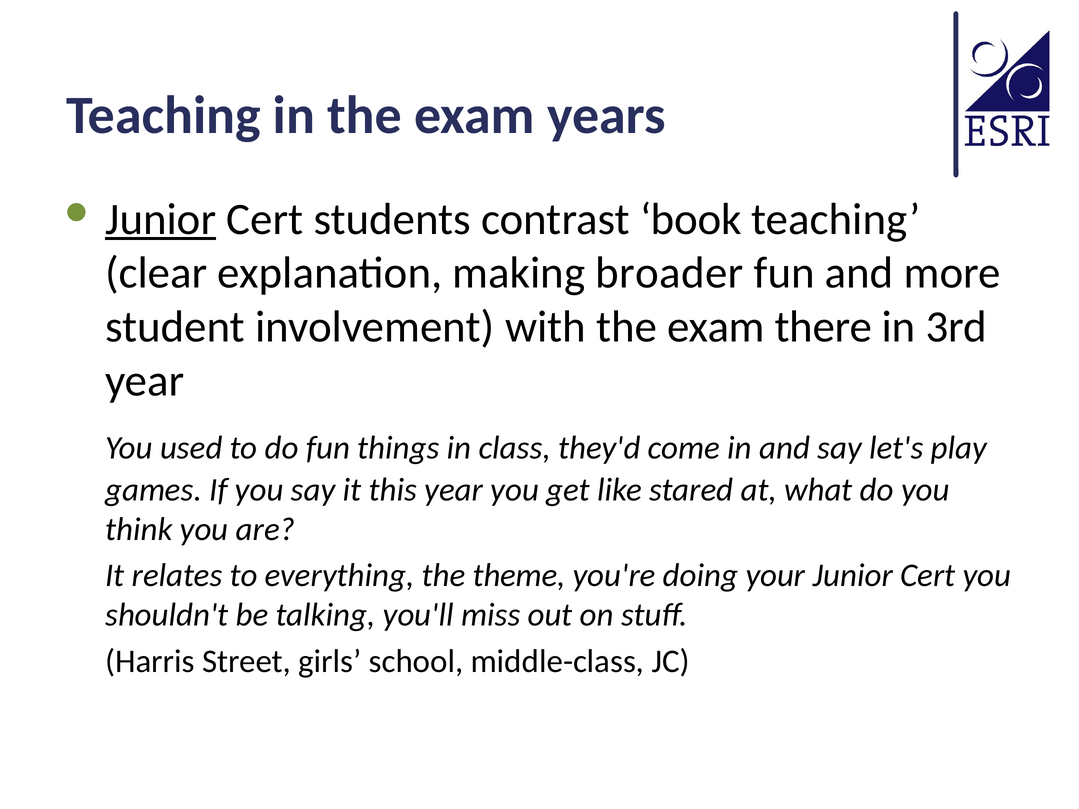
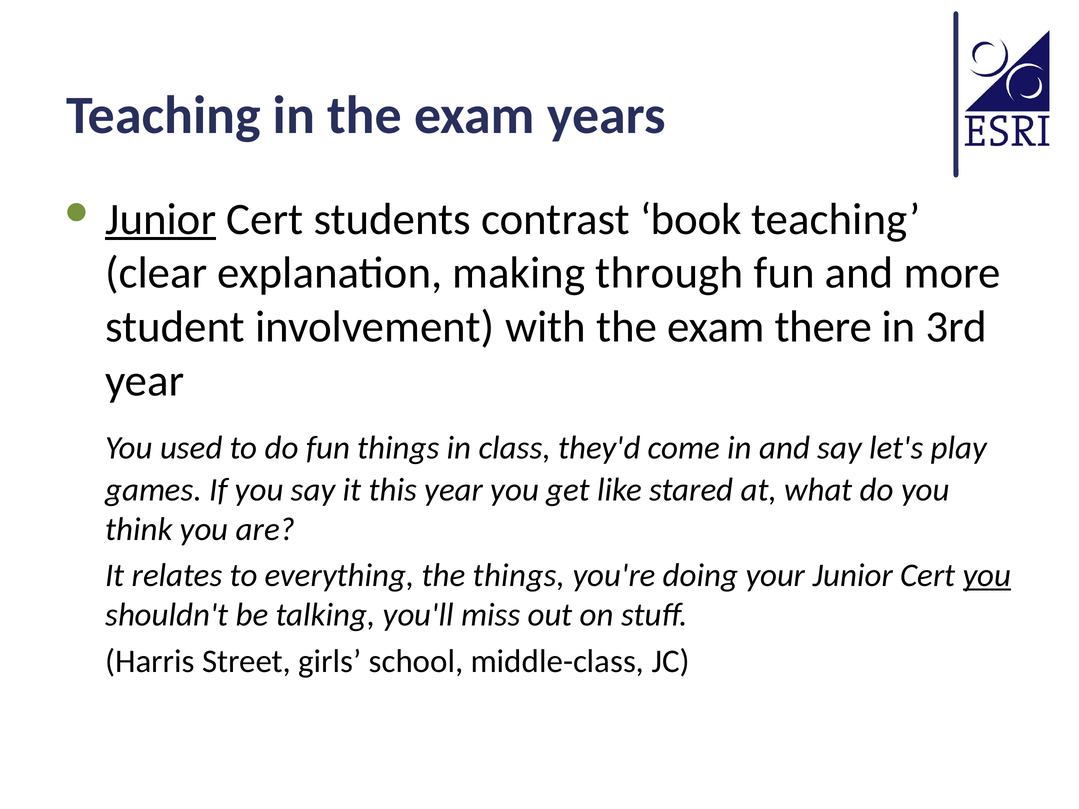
broader: broader -> through (669, 273)
the theme: theme -> things (519, 576)
you underline: none -> present (987, 576)
